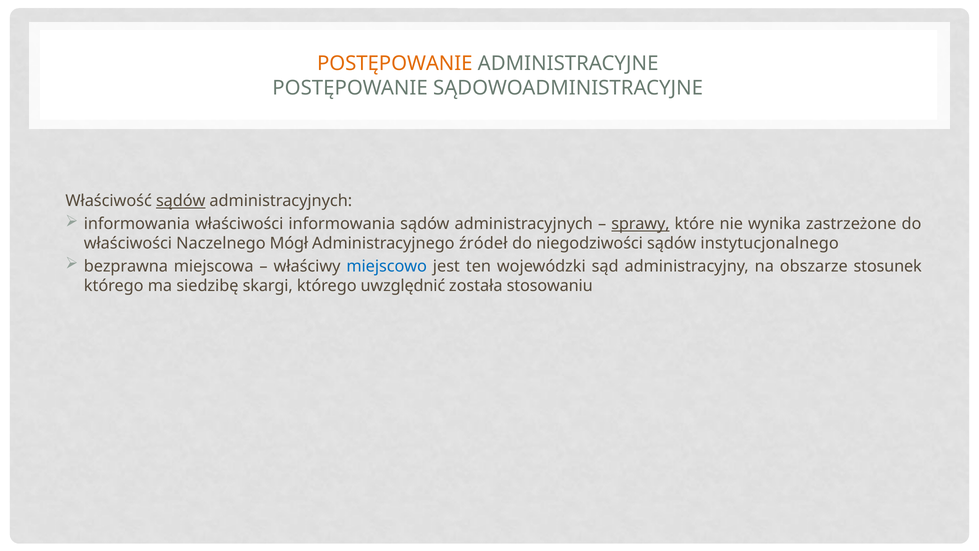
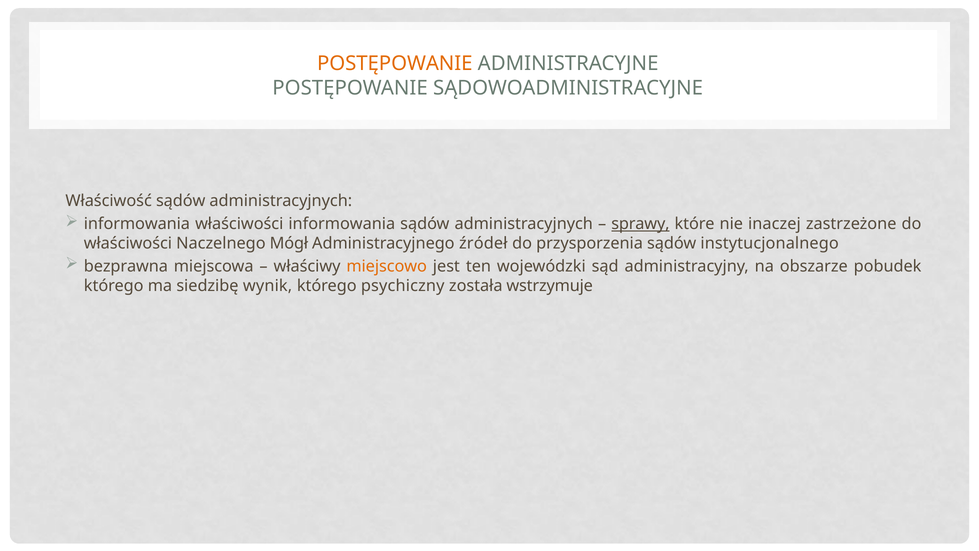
sądów underline: present -> none (181, 201)
wynika: wynika -> inaczej (774, 224)
niegodziwości: niegodziwości -> przysporzenia (590, 243)
miejscowo colour: blue -> orange (387, 266)
stosunek: stosunek -> pobudek (888, 266)
skargi: skargi -> wynik (268, 286)
uwzględnić: uwzględnić -> psychiczny (403, 286)
stosowaniu: stosowaniu -> wstrzymuje (550, 286)
